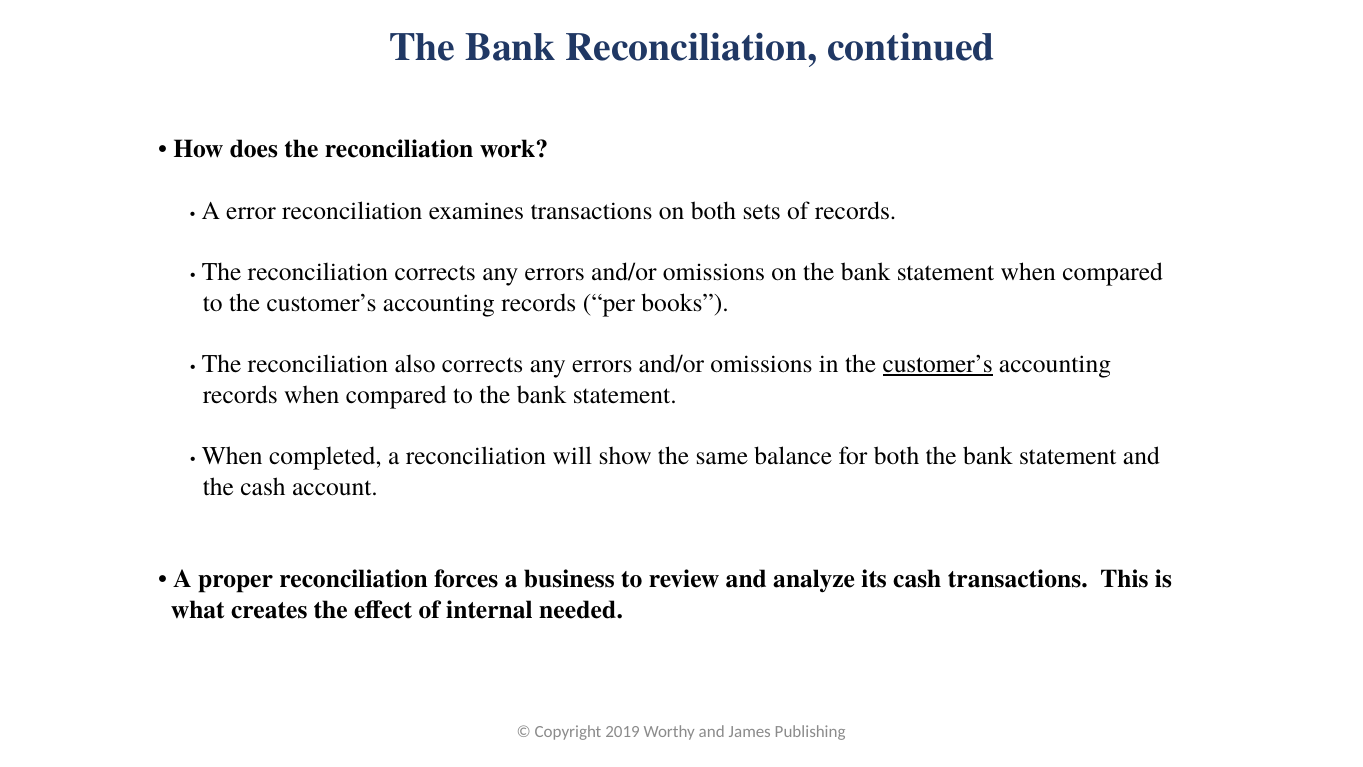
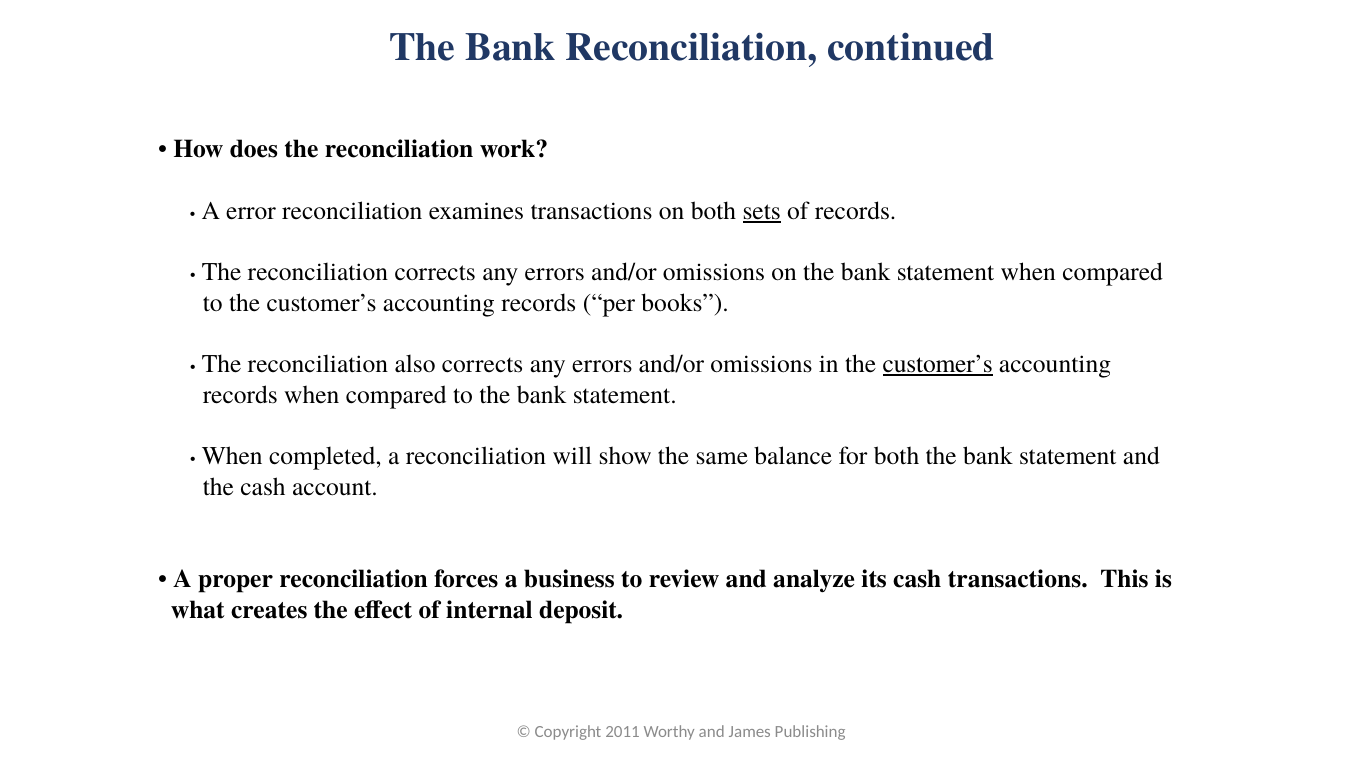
sets underline: none -> present (762, 211)
needed: needed -> deposit (581, 609)
2019: 2019 -> 2011 (623, 732)
